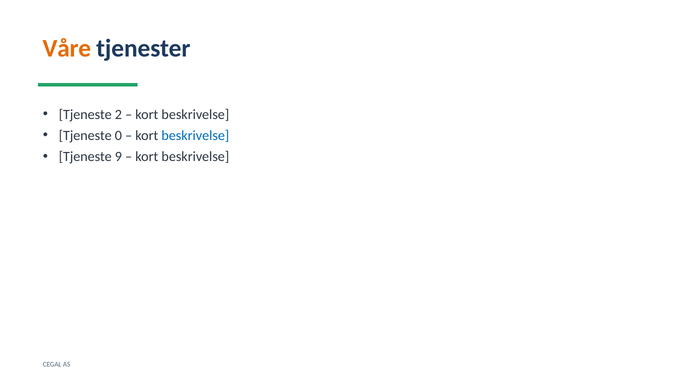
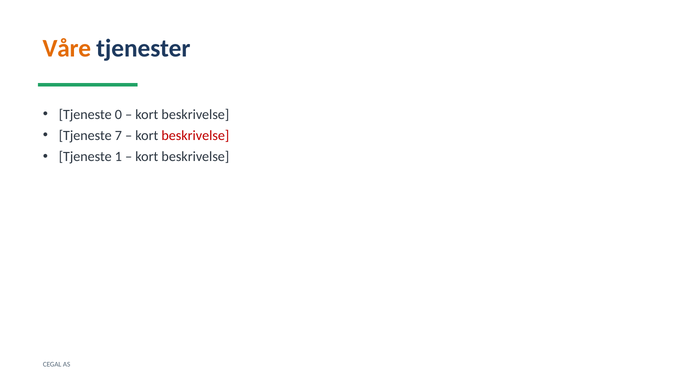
2: 2 -> 0 (118, 114)
0: 0 -> 7 (118, 135)
beskrivelse colour: blue -> red (195, 135)
9: 9 -> 1 (118, 157)
